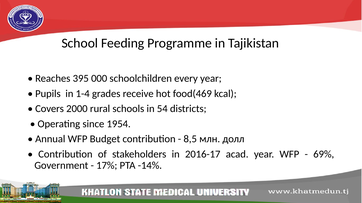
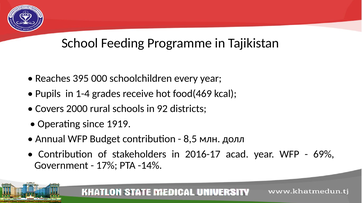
54: 54 -> 92 (162, 109)
1954: 1954 -> 1919 (119, 124)
